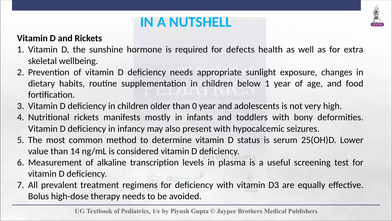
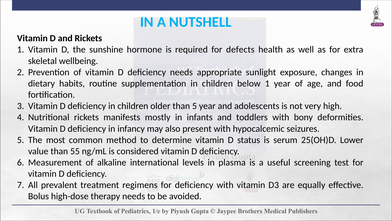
than 0: 0 -> 5 (195, 106)
14: 14 -> 55 (75, 151)
transcription: transcription -> international (154, 162)
